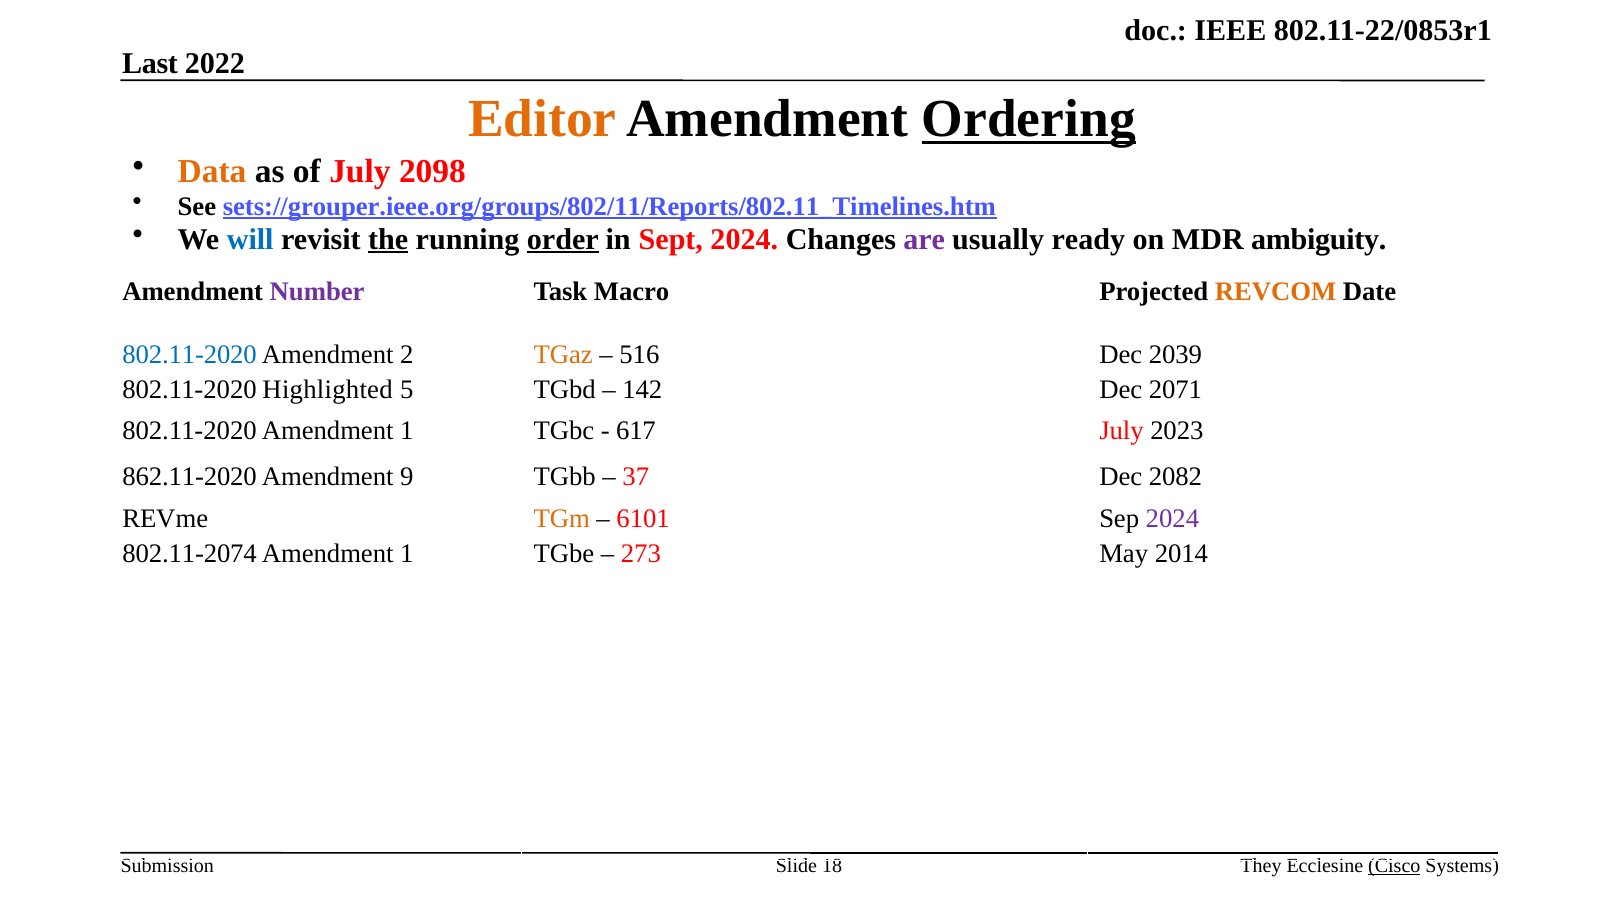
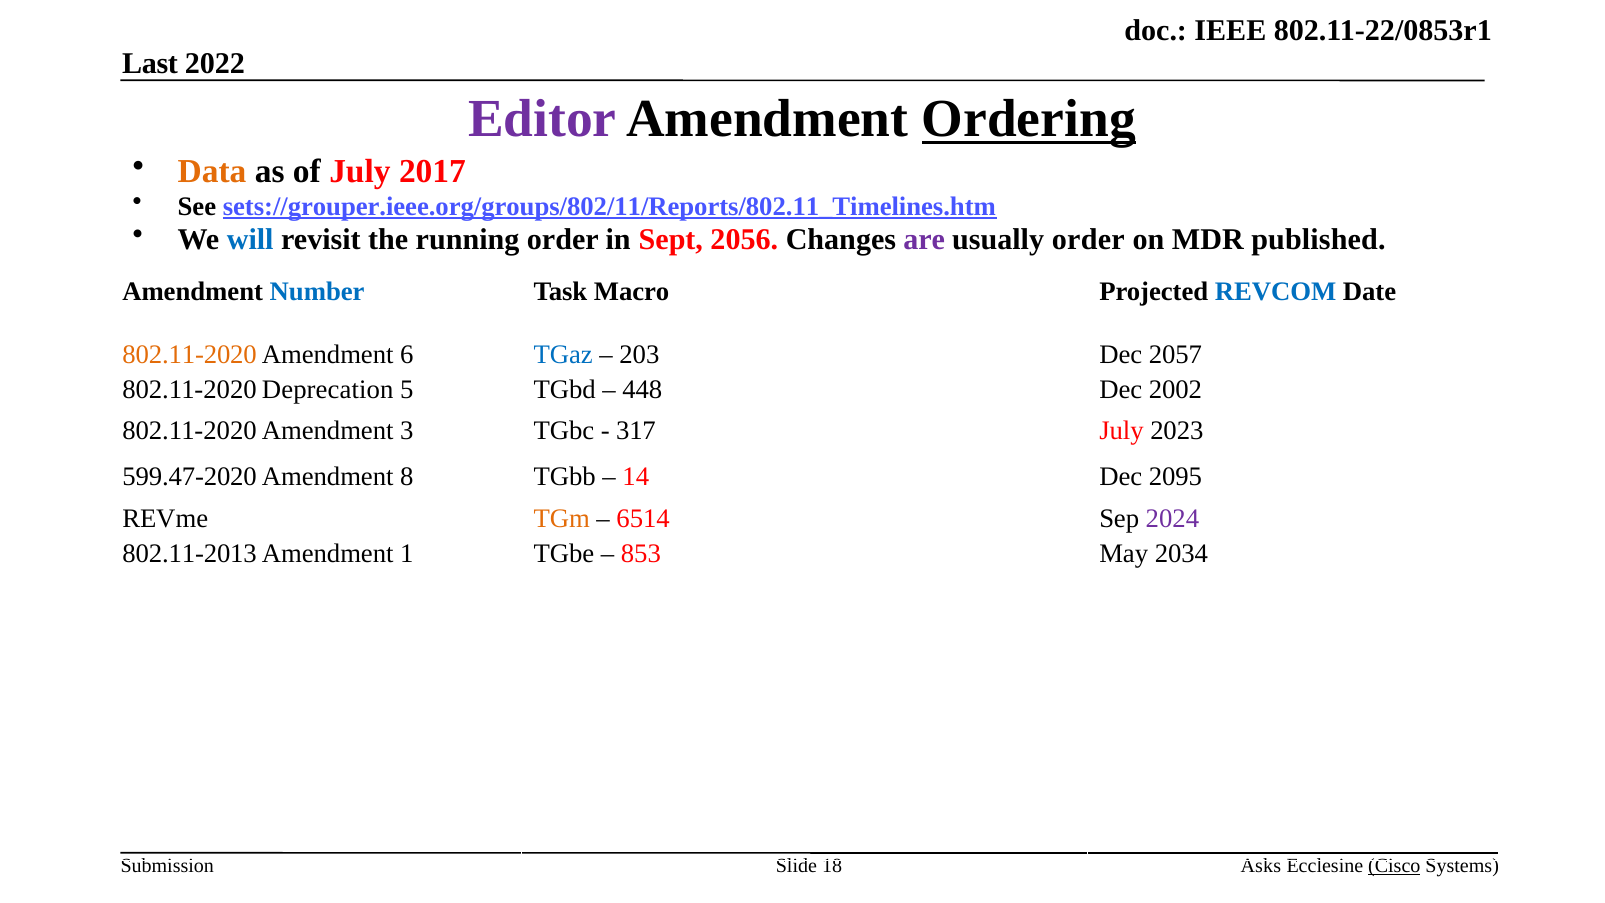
Editor colour: orange -> purple (542, 119)
2098: 2098 -> 2017 (432, 172)
the underline: present -> none (388, 239)
order underline: present -> none (563, 239)
Sept 2024: 2024 -> 2056 (744, 239)
usually ready: ready -> order (1088, 239)
ambiguity: ambiguity -> published (1318, 239)
Number colour: purple -> blue (317, 292)
REVCOM colour: orange -> blue (1276, 292)
802.11-2020 colour: blue -> orange (190, 354)
2: 2 -> 6 (407, 354)
TGaz colour: orange -> blue (563, 354)
516: 516 -> 203 (639, 354)
2039: 2039 -> 2057 (1175, 354)
Highlighted: Highlighted -> Deprecation (328, 389)
142: 142 -> 448 (642, 389)
2071: 2071 -> 2002 (1175, 389)
802.11-2020 Amendment 1: 1 -> 3 (407, 431)
617: 617 -> 317 (636, 431)
862.11-2020: 862.11-2020 -> 599.47-2020 (190, 477)
9: 9 -> 8 (407, 477)
37: 37 -> 14 (636, 477)
2082: 2082 -> 2095 (1175, 477)
6101: 6101 -> 6514 (643, 519)
802.11-2074: 802.11-2074 -> 802.11-2013 (190, 554)
273: 273 -> 853 (641, 554)
2014: 2014 -> 2034 (1181, 554)
They: They -> Asks (1261, 866)
